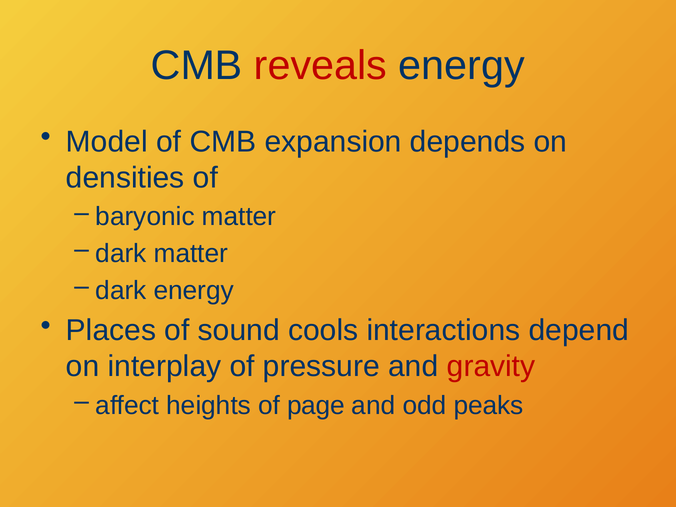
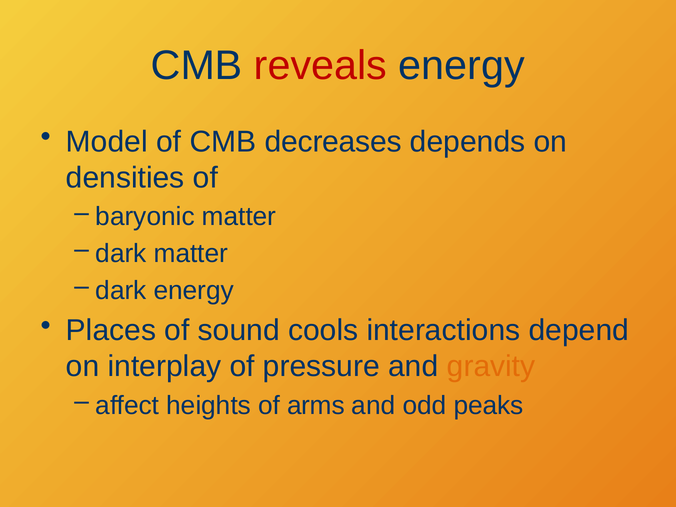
expansion: expansion -> decreases (333, 142)
gravity colour: red -> orange (491, 367)
page: page -> arms (316, 405)
